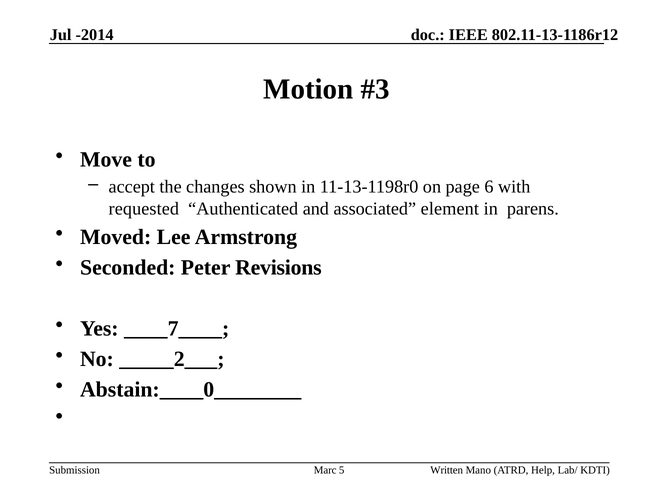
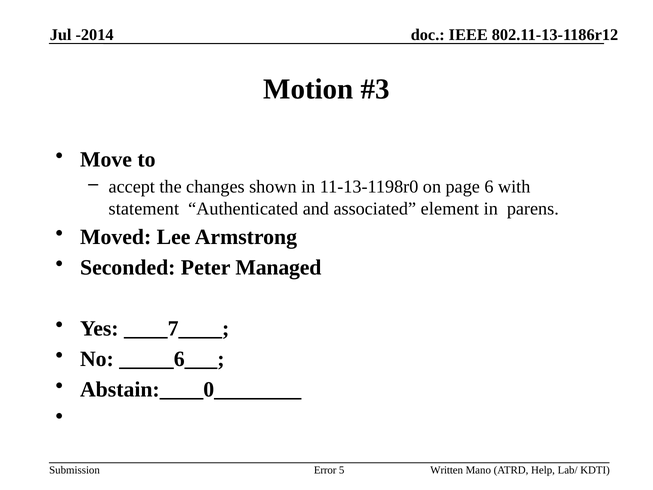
requested: requested -> statement (144, 208)
Revisions: Revisions -> Managed (278, 267)
_____2___: _____2___ -> _____6___ (172, 359)
Marc: Marc -> Error (325, 470)
